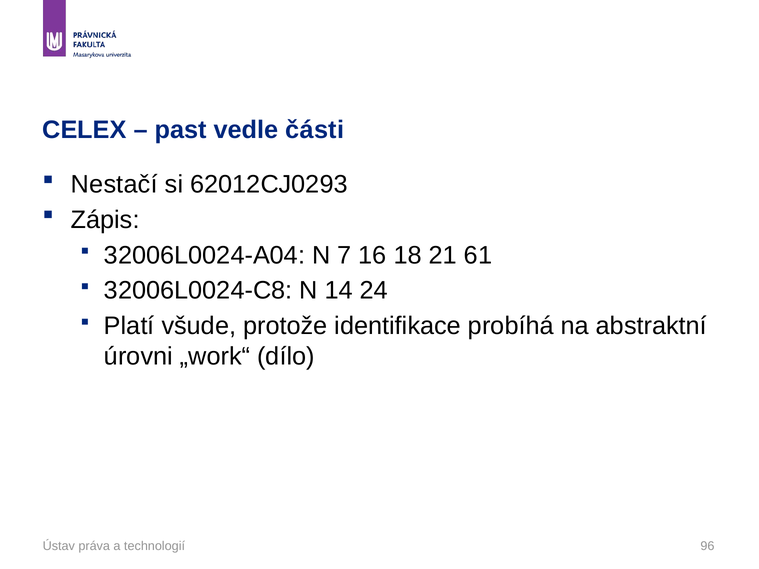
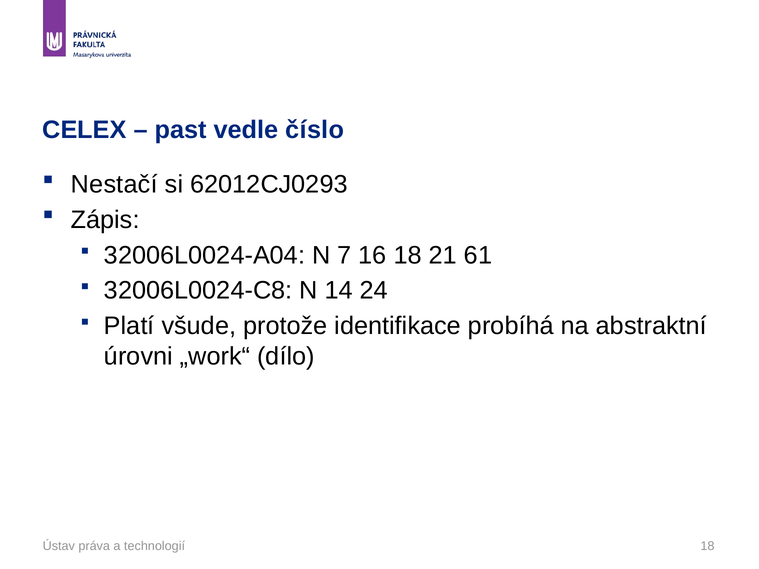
části: části -> číslo (315, 130)
technologií 96: 96 -> 18 (708, 546)
